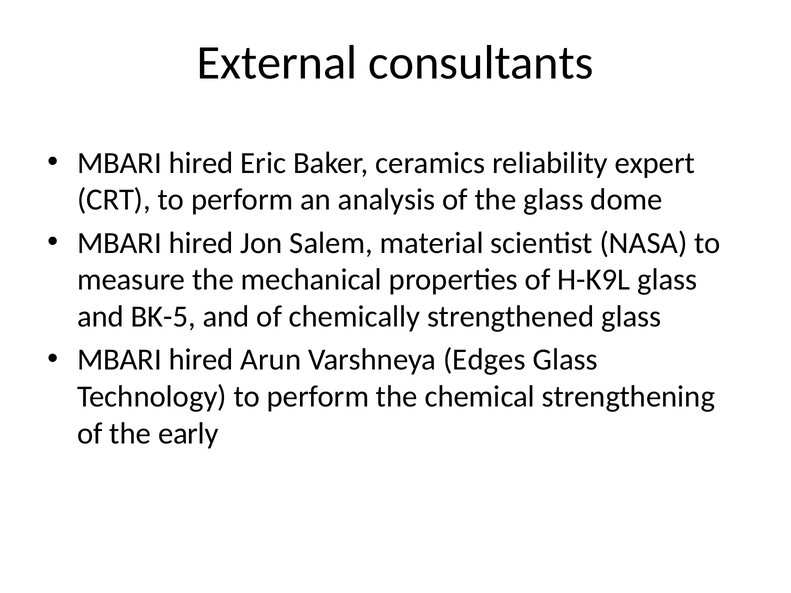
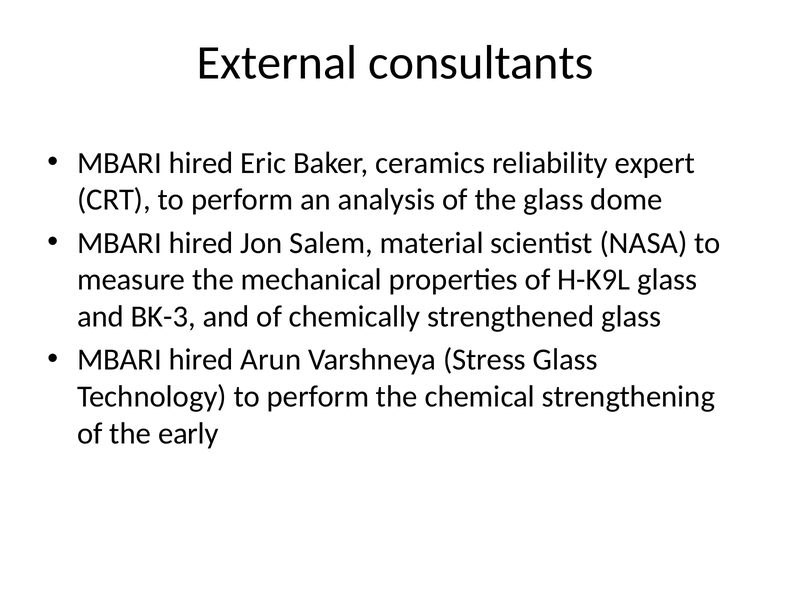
BK-5: BK-5 -> BK-3 (163, 317)
Edges: Edges -> Stress (485, 360)
